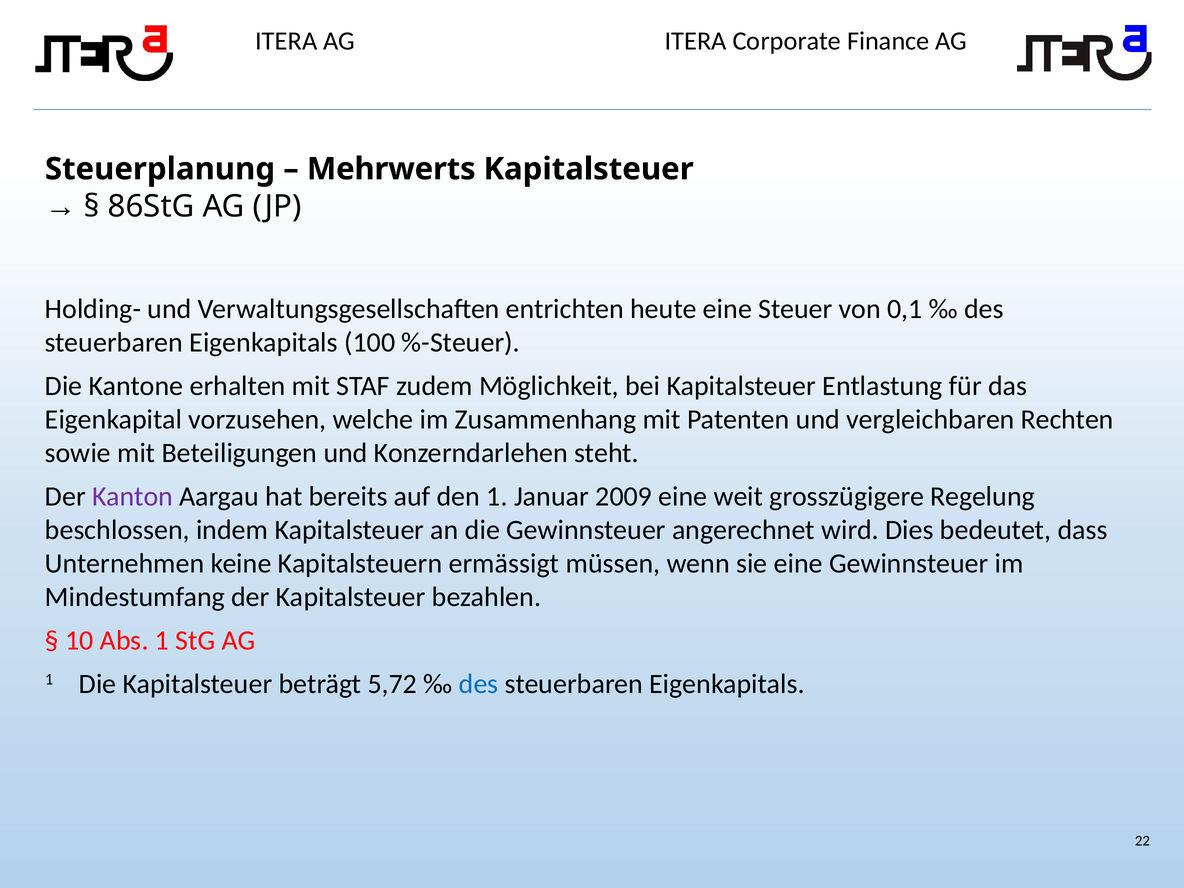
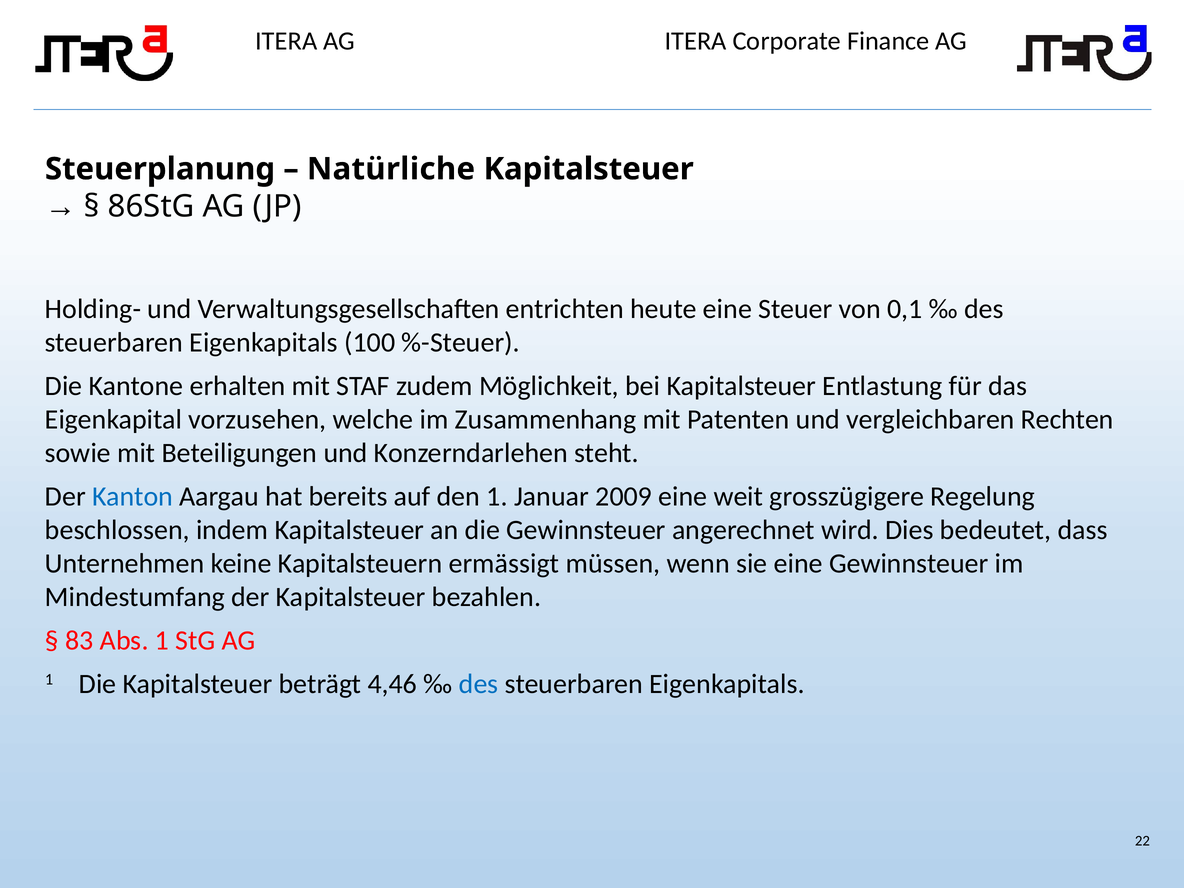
Mehrwerts: Mehrwerts -> Natürliche (391, 169)
Kanton colour: purple -> blue (132, 497)
10: 10 -> 83 (79, 641)
5,72: 5,72 -> 4,46 (392, 684)
